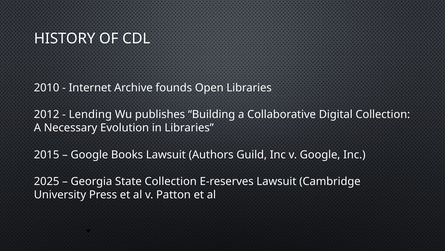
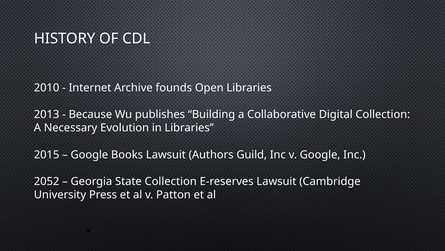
2012: 2012 -> 2013 (47, 114)
Lending: Lending -> Because (90, 114)
2025: 2025 -> 2052 (47, 181)
